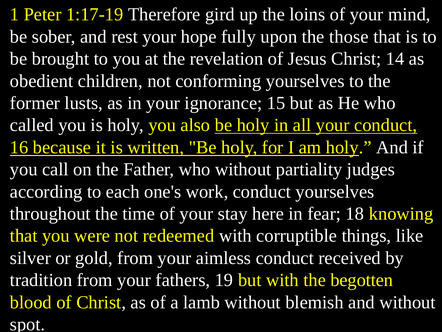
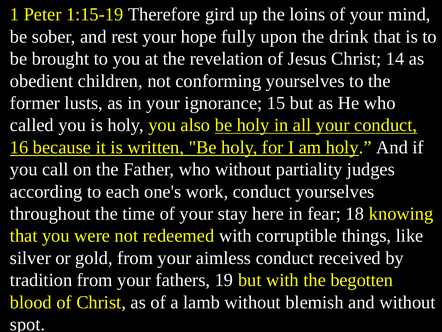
1:17-19: 1:17-19 -> 1:15-19 (95, 15)
those: those -> drink (349, 37)
